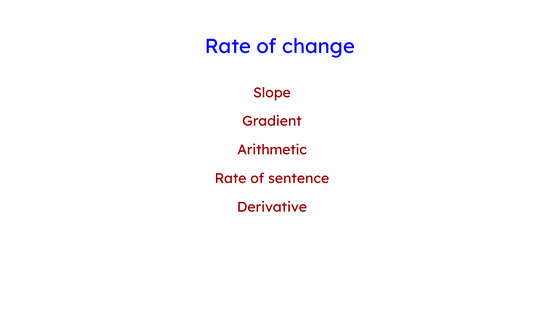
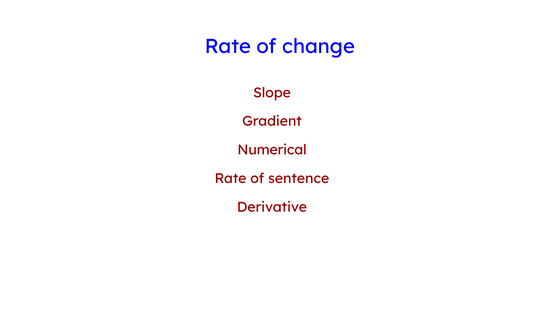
Arithmetic: Arithmetic -> Numerical (272, 150)
